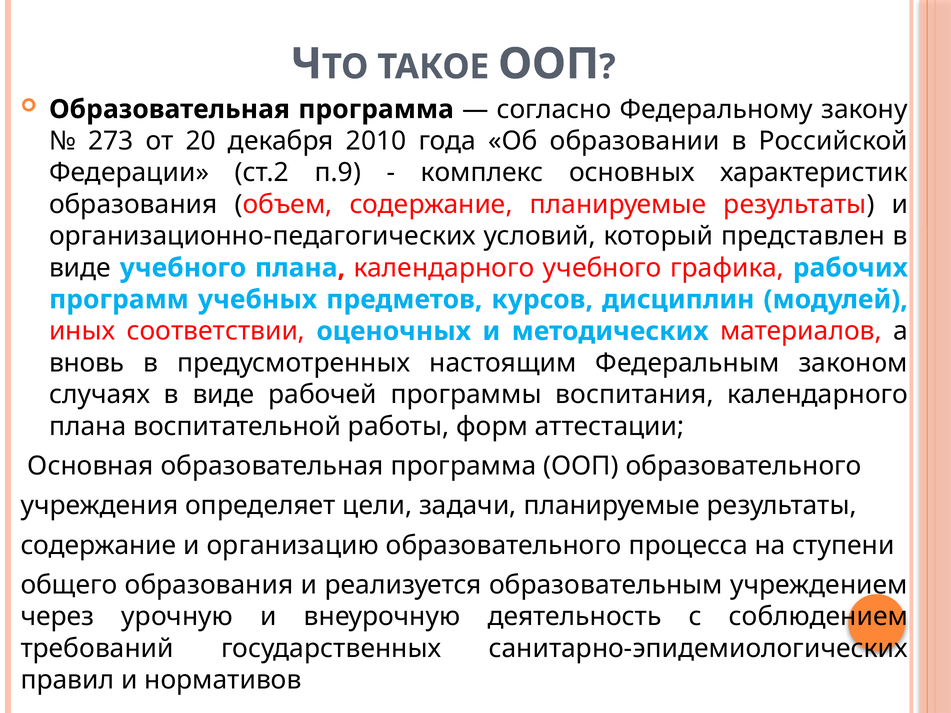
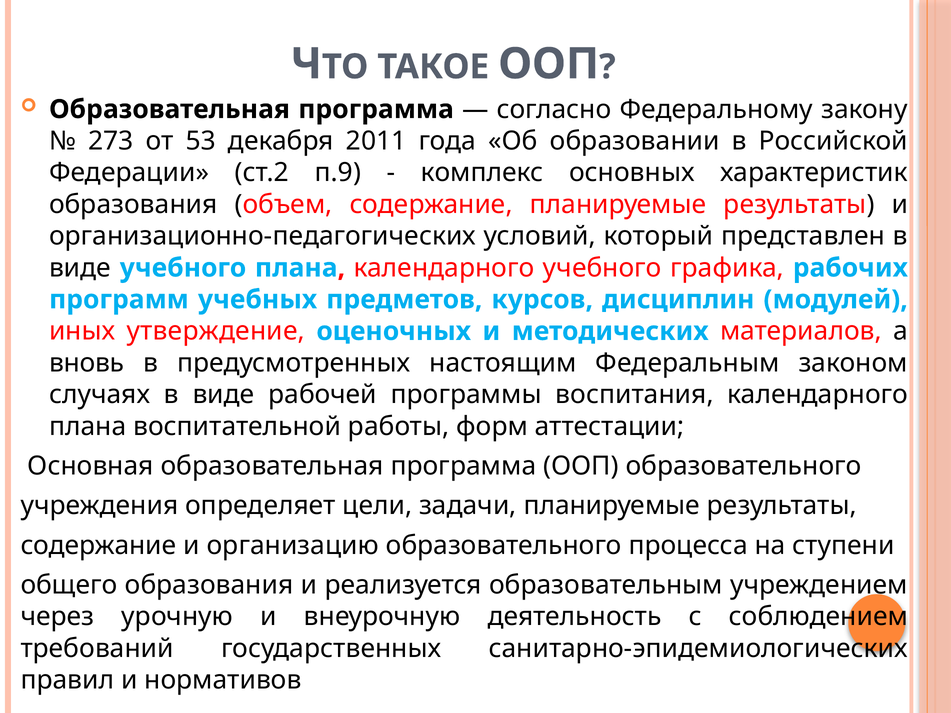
20: 20 -> 53 (201, 141)
2010: 2010 -> 2011 (376, 141)
соответствии: соответствии -> утверждение (216, 331)
